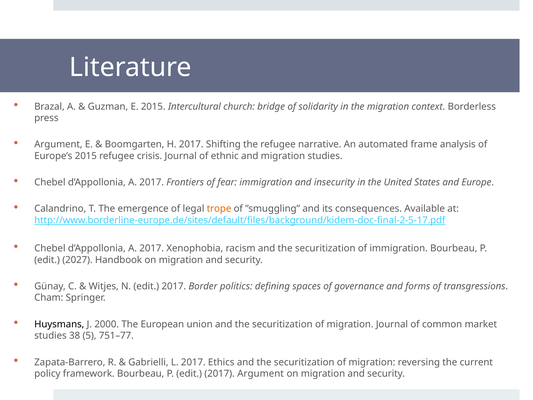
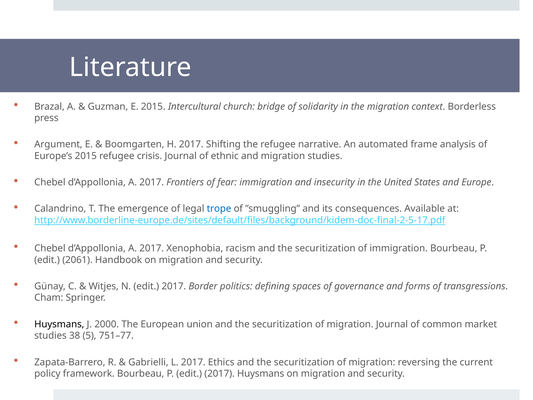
trope colour: orange -> blue (219, 209)
2027: 2027 -> 2061 (77, 260)
2017 Argument: Argument -> Huysmans (261, 373)
